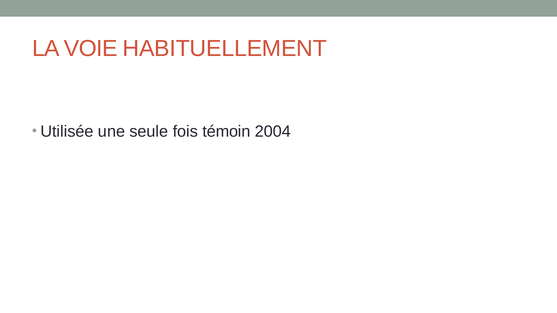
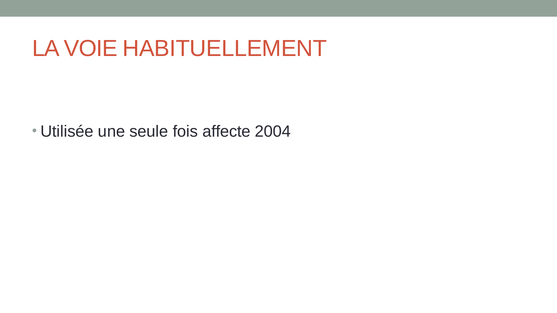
témoin: témoin -> affecte (226, 132)
